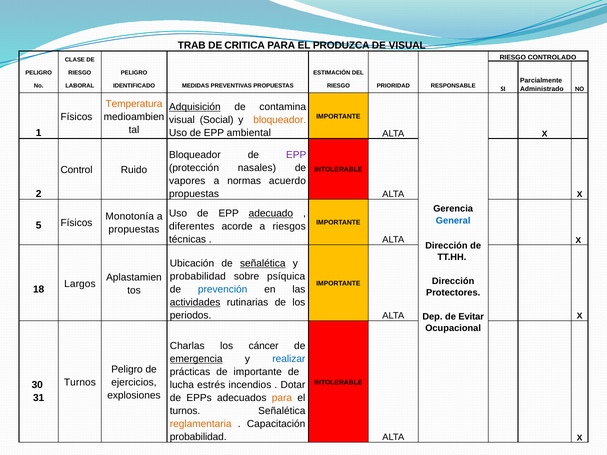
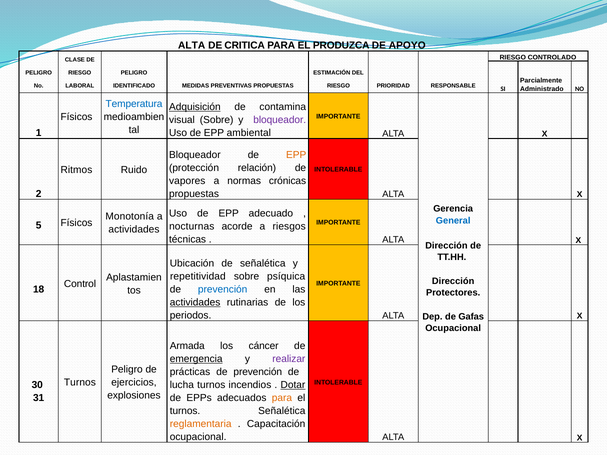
TRAB: TRAB -> ALTA (192, 46)
DE VISUAL: VISUAL -> APOYO (407, 46)
Temperatura colour: orange -> blue (134, 104)
visual Social: Social -> Sobre (217, 120)
bloqueador colour: orange -> purple (280, 120)
EPP colour: purple -> orange (296, 155)
nasales: nasales -> relación (257, 168)
Control: Control -> Ritmos (76, 170)
acuerdo: acuerdo -> crónicas (288, 181)
adecuado underline: present -> none (271, 213)
diferentes: diferentes -> nocturnas (192, 226)
propuestas: propuestas -> actividades (134, 230)
señalética underline: present -> none (263, 263)
probabilidad: probabilidad -> repetitividad (198, 276)
Largos: Largos -> Control (80, 284)
Evitar: Evitar -> Gafas (471, 317)
Charlas: Charlas -> Armada (187, 346)
realizar colour: blue -> purple (289, 359)
prácticas de importante: importante -> prevención (258, 372)
lucha estrés: estrés -> turnos (211, 385)
Dotar underline: none -> present (293, 385)
probabilidad: probabilidad -> ocupacional (198, 437)
